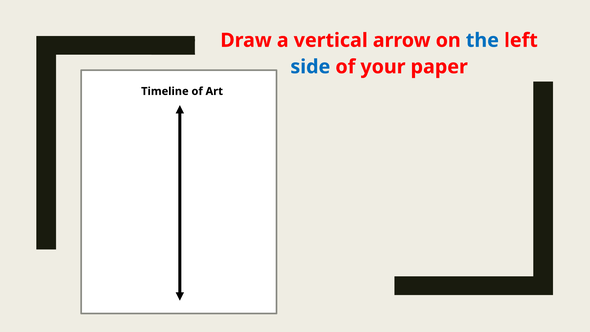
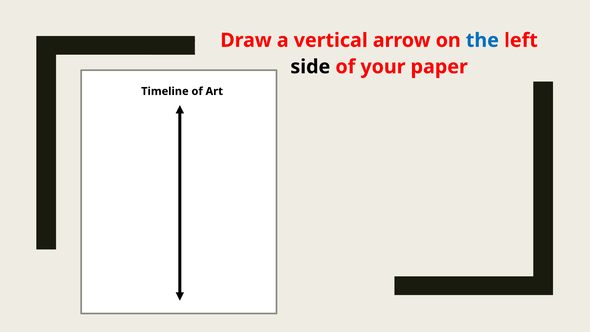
side colour: blue -> black (310, 67)
